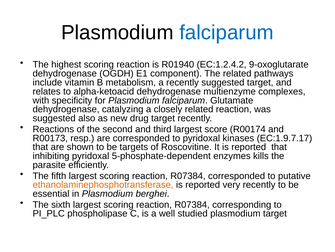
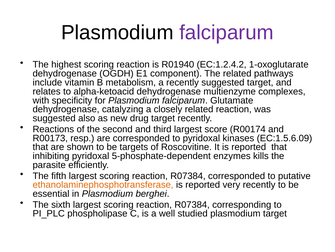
falciparum colour: blue -> purple (226, 32)
9-oxoglutarate: 9-oxoglutarate -> 1-oxoglutarate (279, 64)
EC:1.9.7.17: EC:1.9.7.17 -> EC:1.5.6.09 (284, 138)
